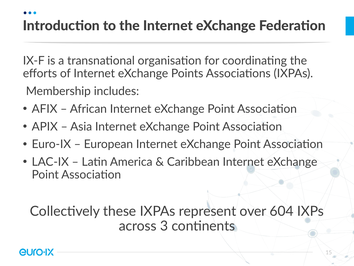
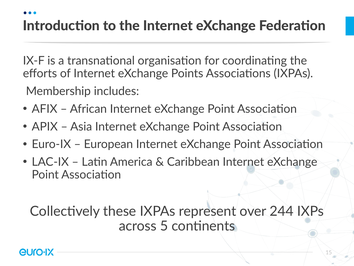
604: 604 -> 244 (282, 211)
3: 3 -> 5 (164, 226)
